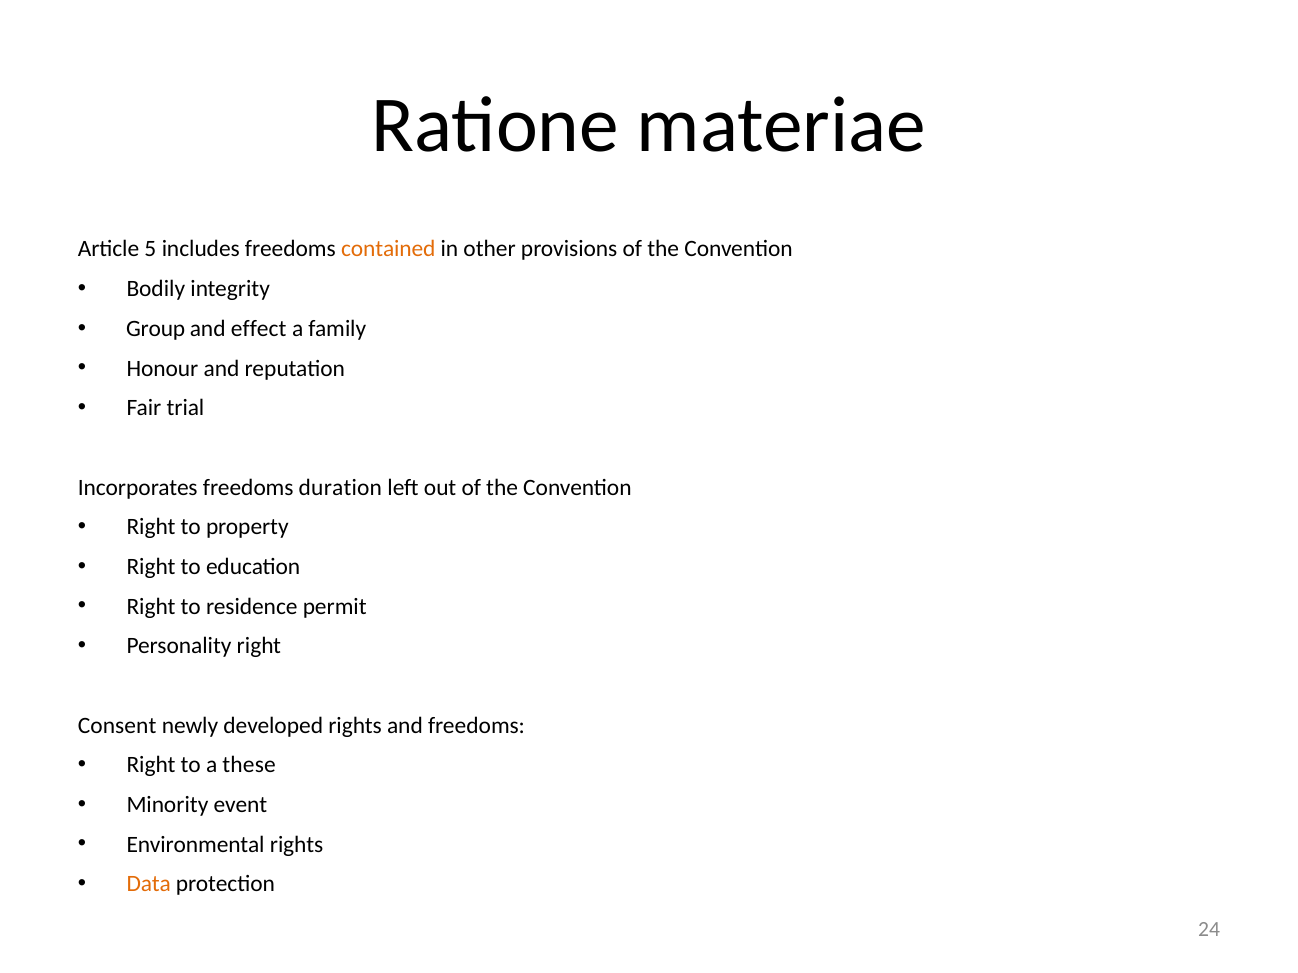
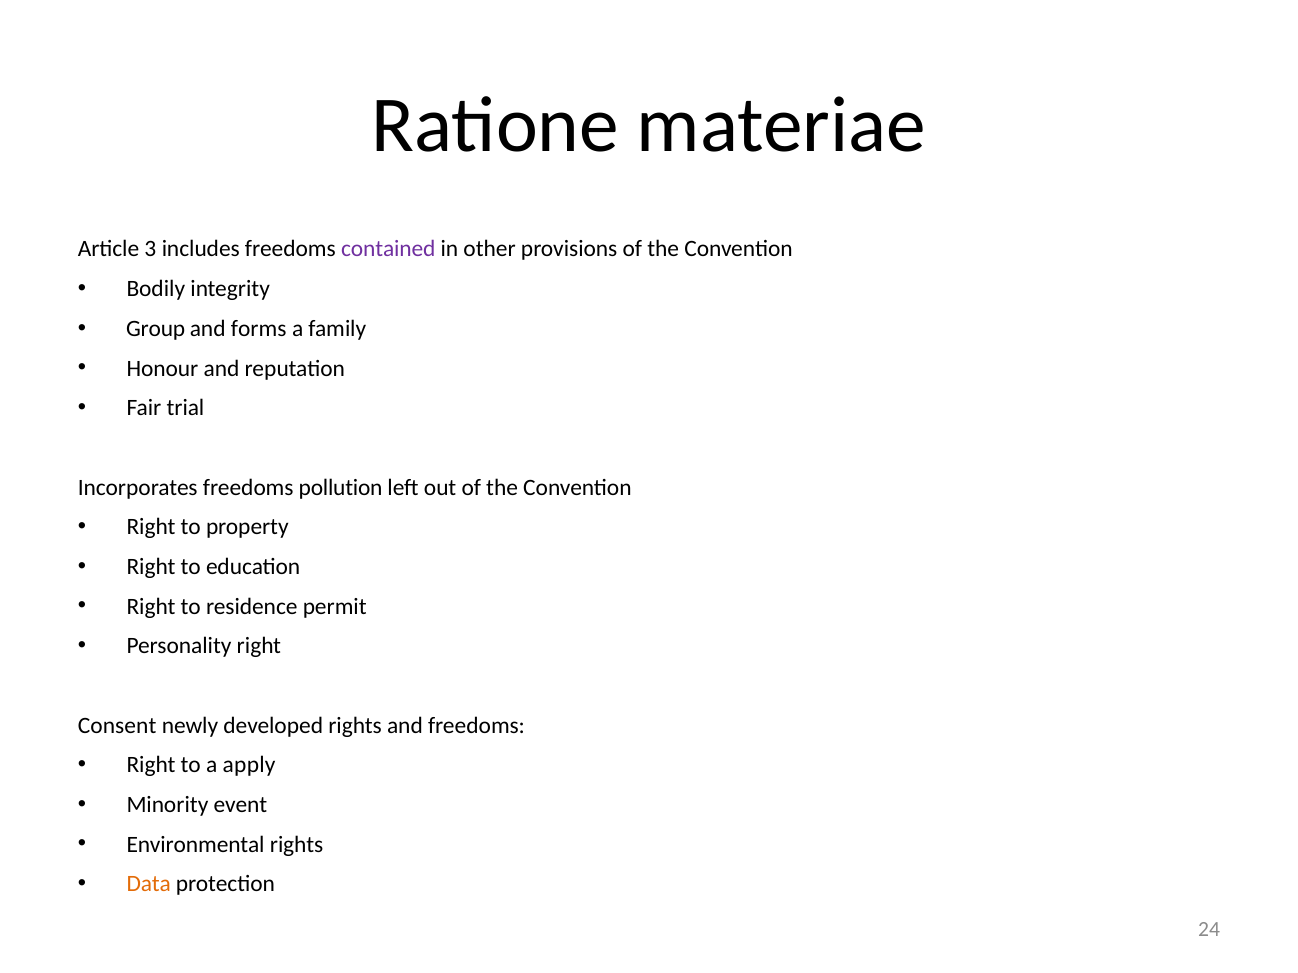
5: 5 -> 3 (150, 249)
contained colour: orange -> purple (388, 249)
effect: effect -> forms (259, 329)
duration: duration -> pollution (341, 488)
these: these -> apply (249, 766)
